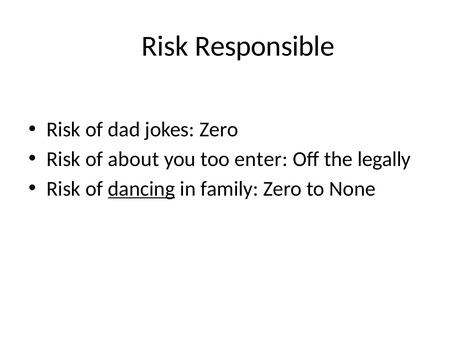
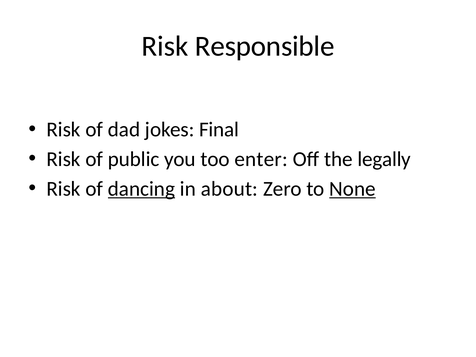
jokes Zero: Zero -> Final (219, 129)
about: about -> public (134, 159)
family: family -> about (229, 189)
None underline: none -> present (352, 189)
